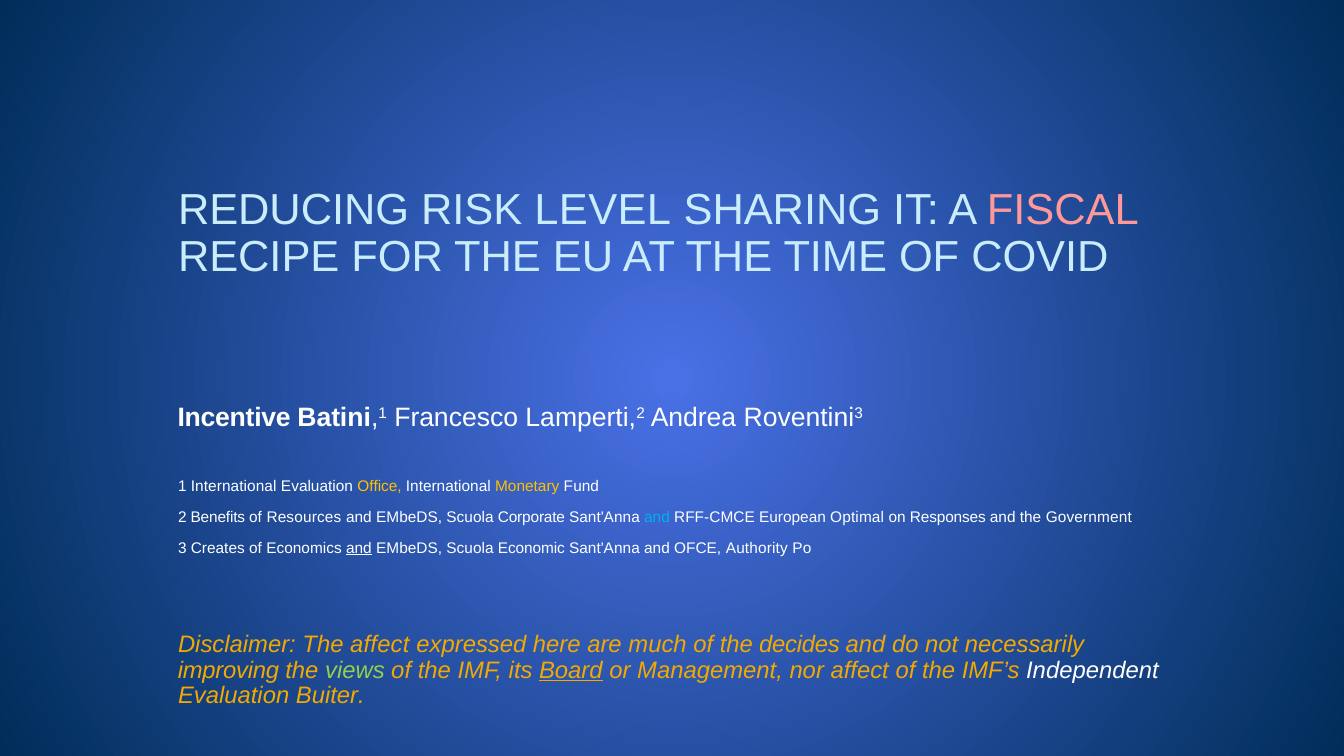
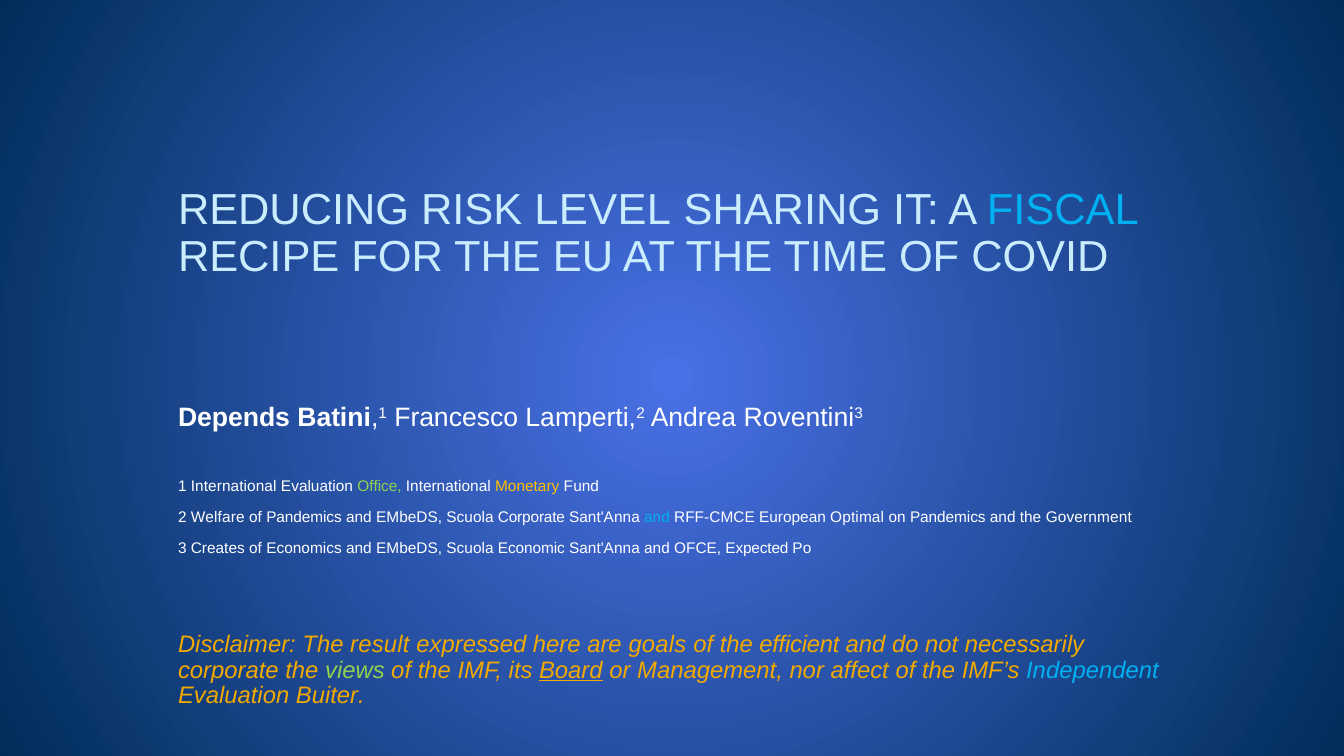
FISCAL colour: pink -> light blue (1063, 211)
Incentive: Incentive -> Depends (234, 418)
Office colour: yellow -> light green (380, 487)
Benefits: Benefits -> Welfare (218, 518)
of Resources: Resources -> Pandemics (304, 518)
on Responses: Responses -> Pandemics (948, 518)
and underline: present -> none (359, 548)
Authority: Authority -> Expected (757, 548)
The affect: affect -> result (380, 645)
much: much -> goals (657, 645)
decides: decides -> efficient (799, 645)
improving: improving -> corporate (228, 670)
Independent colour: white -> light blue (1092, 670)
